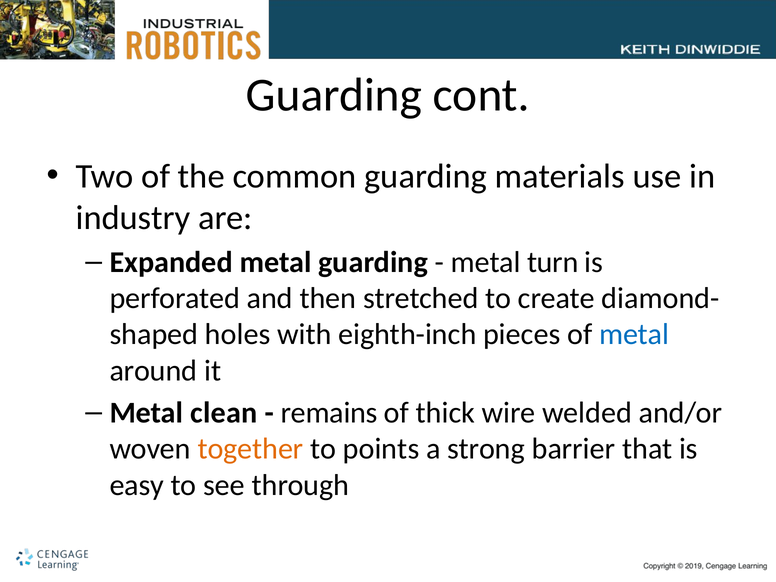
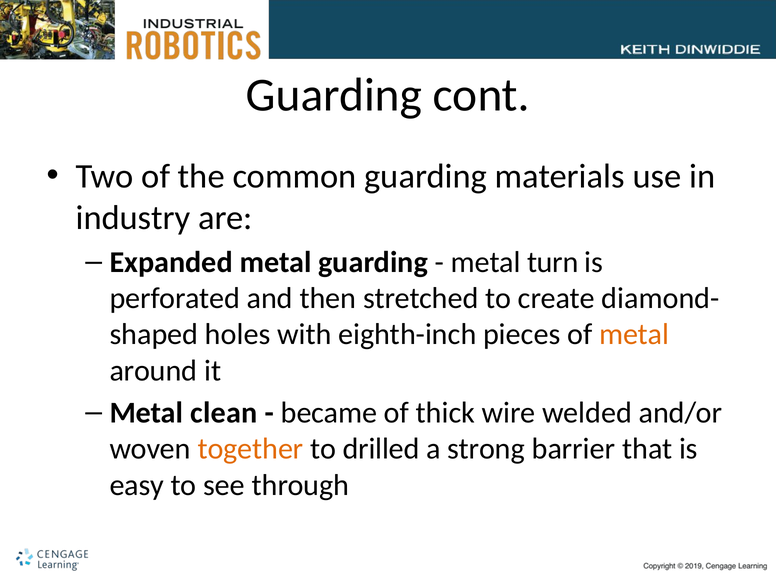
metal colour: blue -> orange (634, 335)
remains: remains -> became (329, 413)
points: points -> drilled (381, 449)
